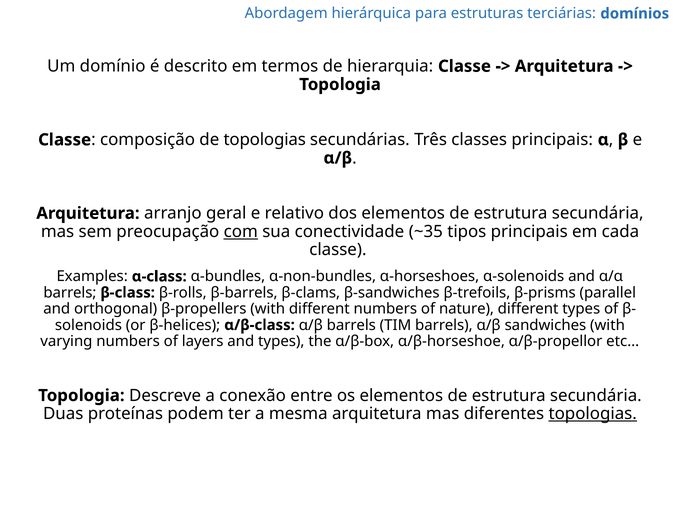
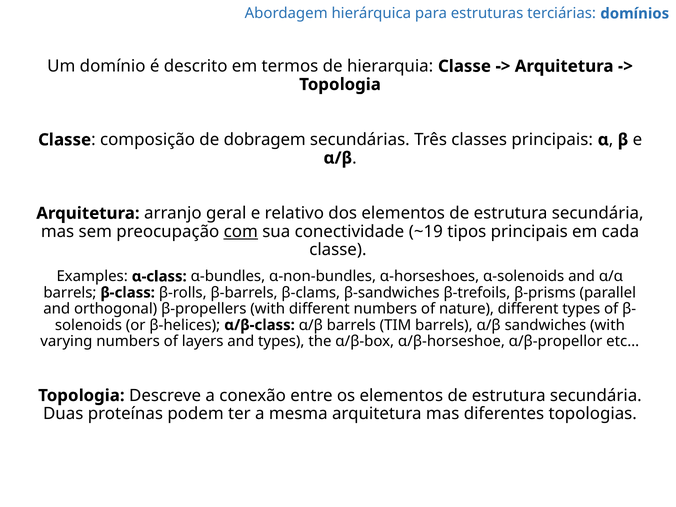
de topologias: topologias -> dobragem (265, 140)
~35: ~35 -> ~19 (426, 232)
topologias underline: present -> none (593, 414)
